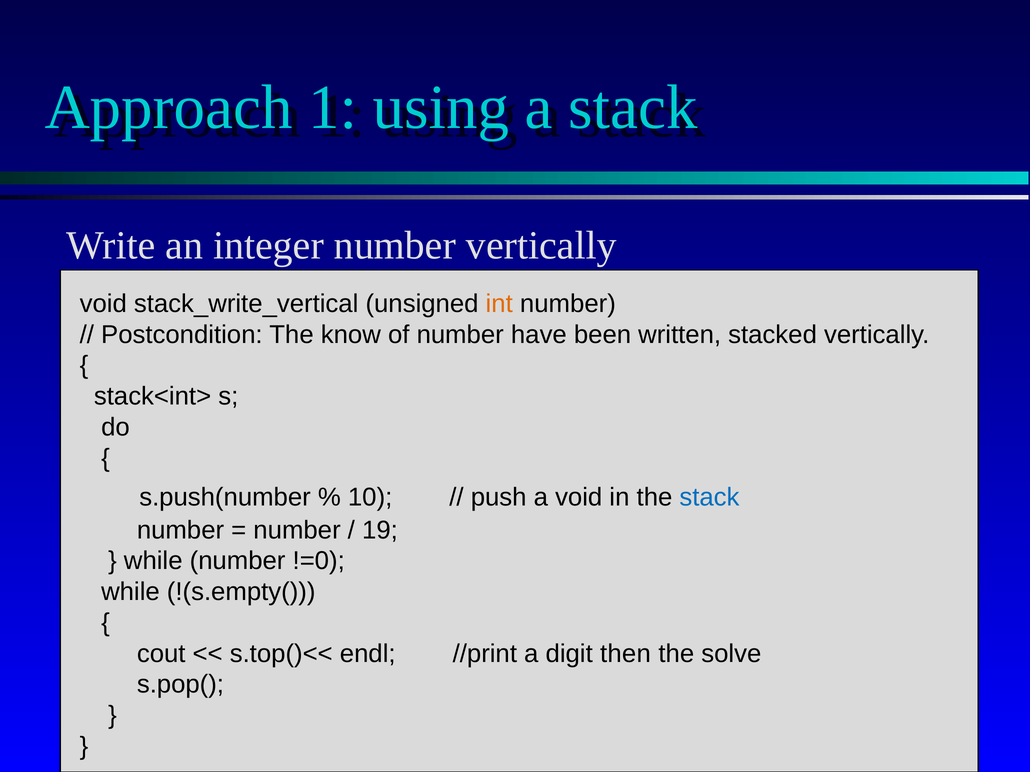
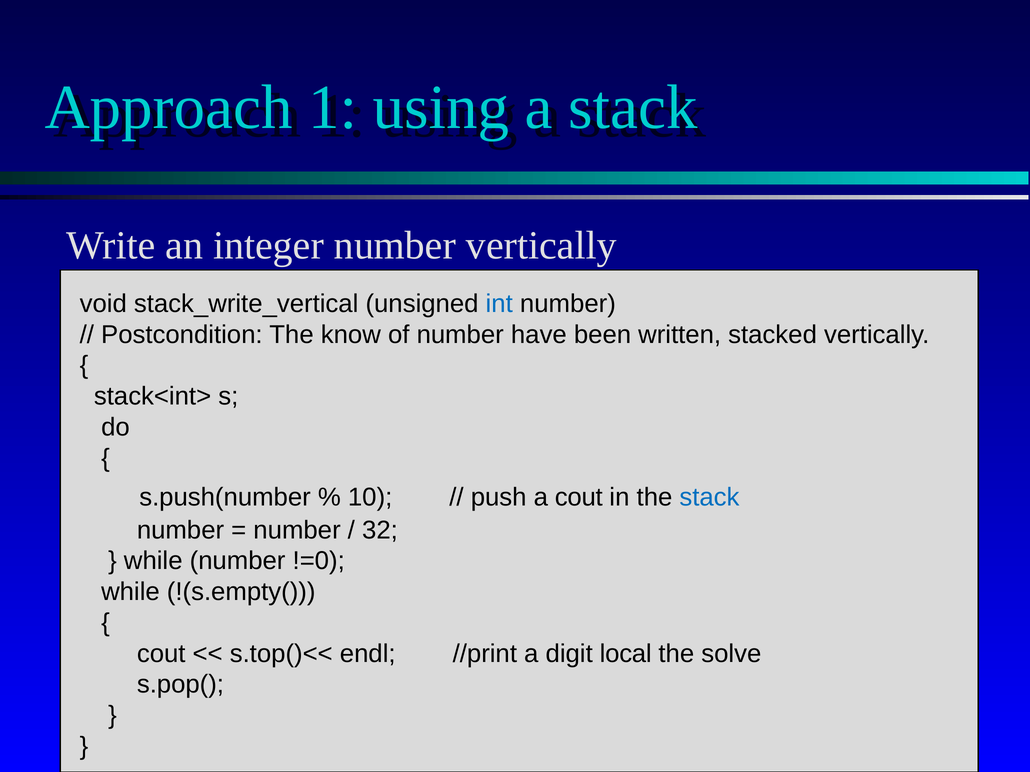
int colour: orange -> blue (499, 304)
a void: void -> cout (579, 498)
19: 19 -> 32 (380, 530)
then: then -> local (626, 654)
